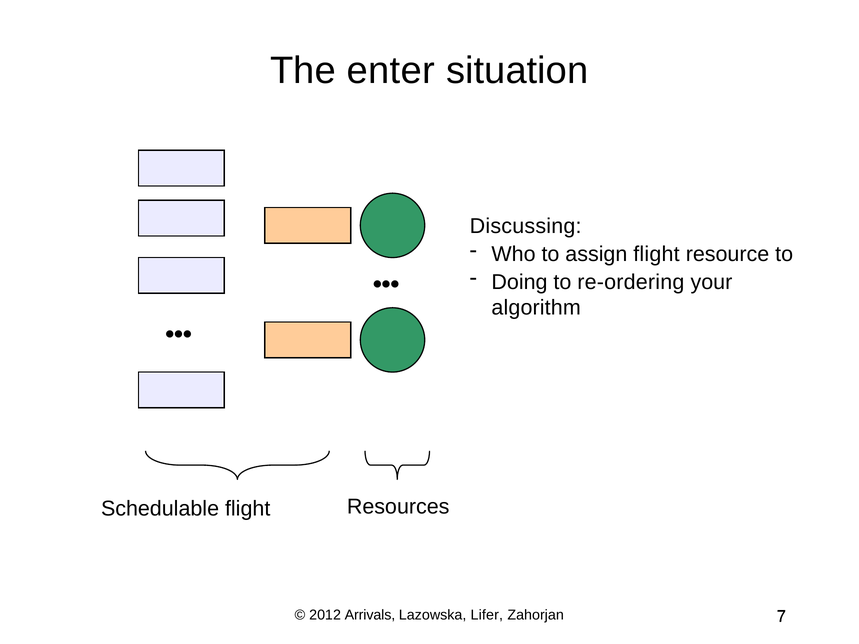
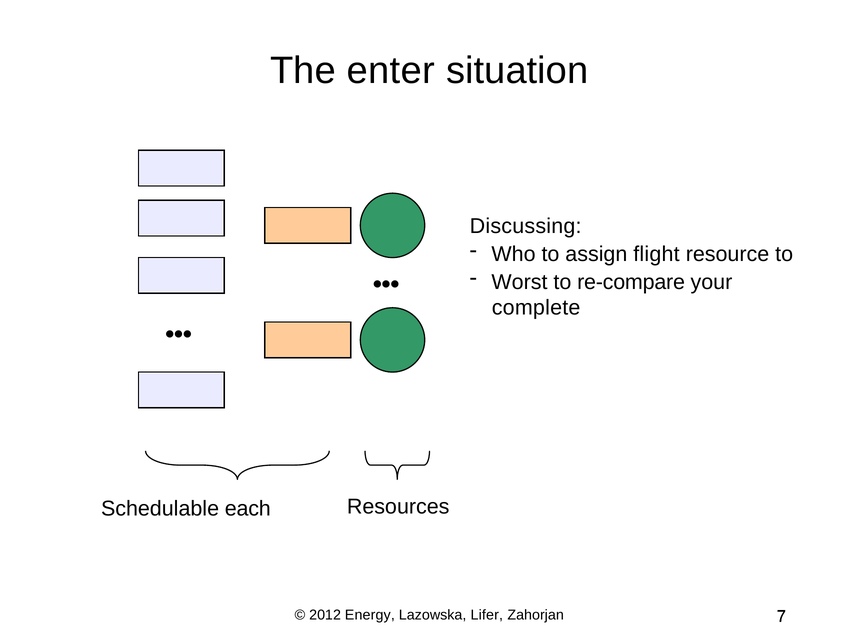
Doing: Doing -> Worst (520, 282)
re-ordering: re-ordering -> re-compare (631, 282)
algorithm: algorithm -> complete (536, 308)
Schedulable flight: flight -> each (248, 509)
Arrivals: Arrivals -> Energy (370, 615)
